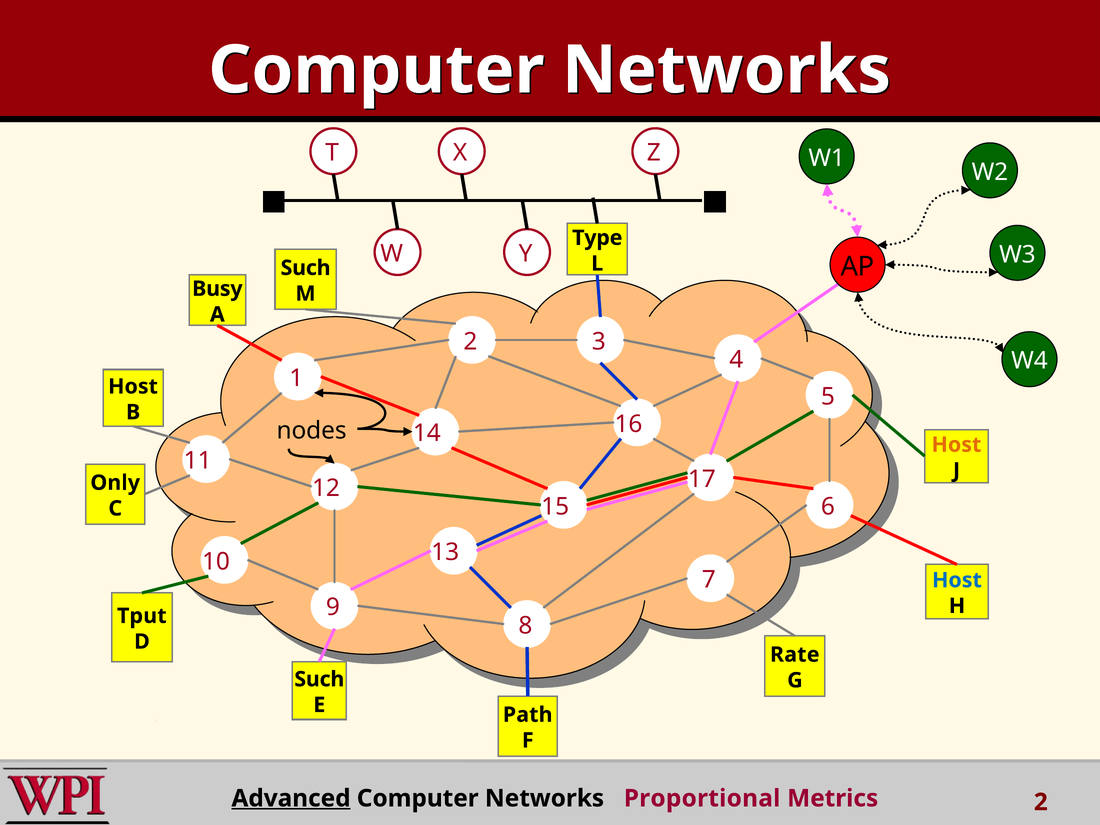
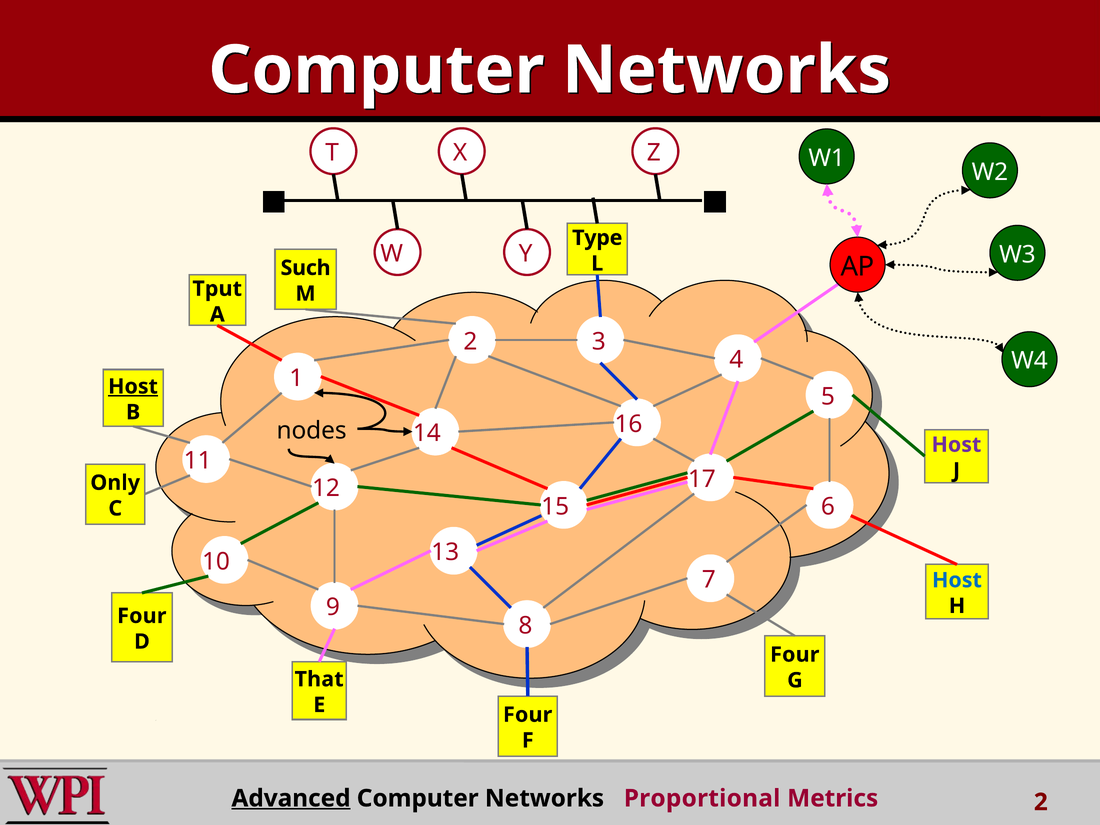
Busy: Busy -> Tput (217, 289)
Host underline: none -> present (133, 387)
Host colour: orange -> purple (956, 445)
Tput: Tput -> Four (142, 616)
Rate: Rate -> Four (795, 655)
Such: Such -> That (319, 679)
Path: Path -> Four (528, 715)
